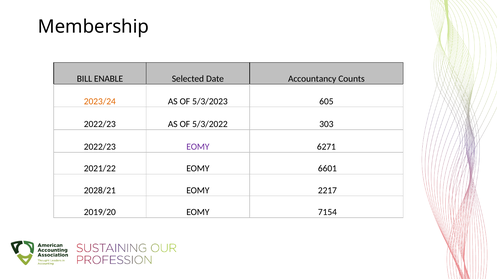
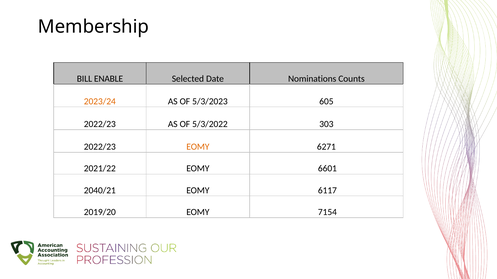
Accountancy: Accountancy -> Nominations (312, 79)
EOMY colour: purple -> orange (198, 147)
2028/21: 2028/21 -> 2040/21 (100, 191)
2217: 2217 -> 6117 (327, 191)
